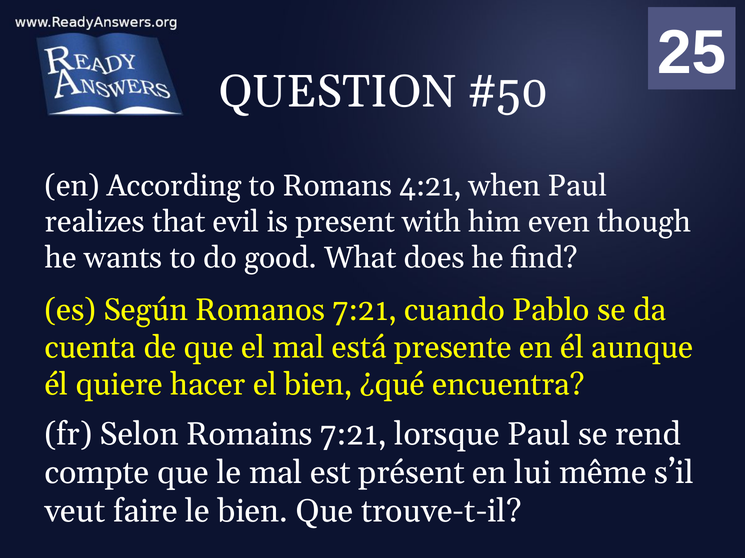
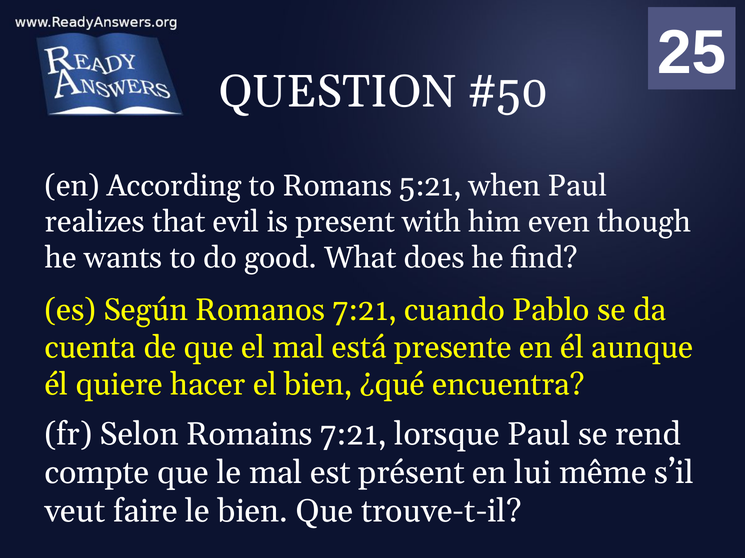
4:21: 4:21 -> 5:21 (430, 186)
